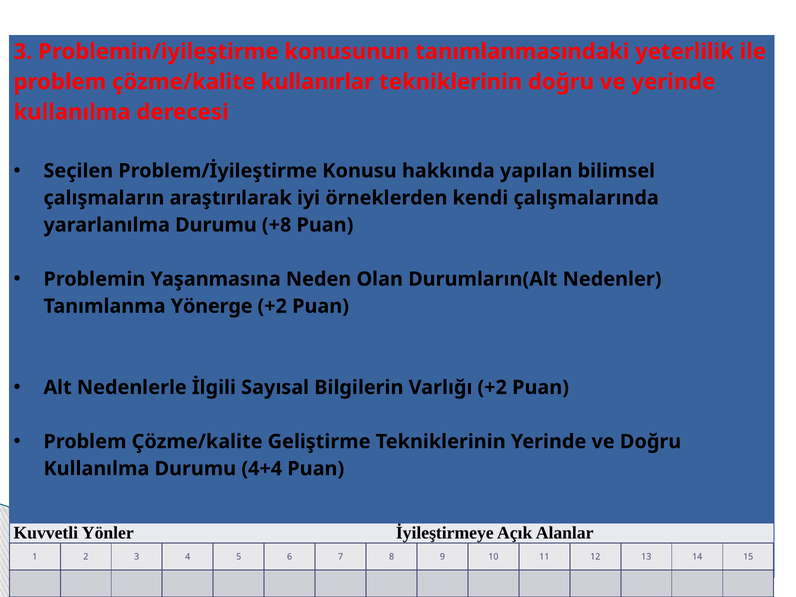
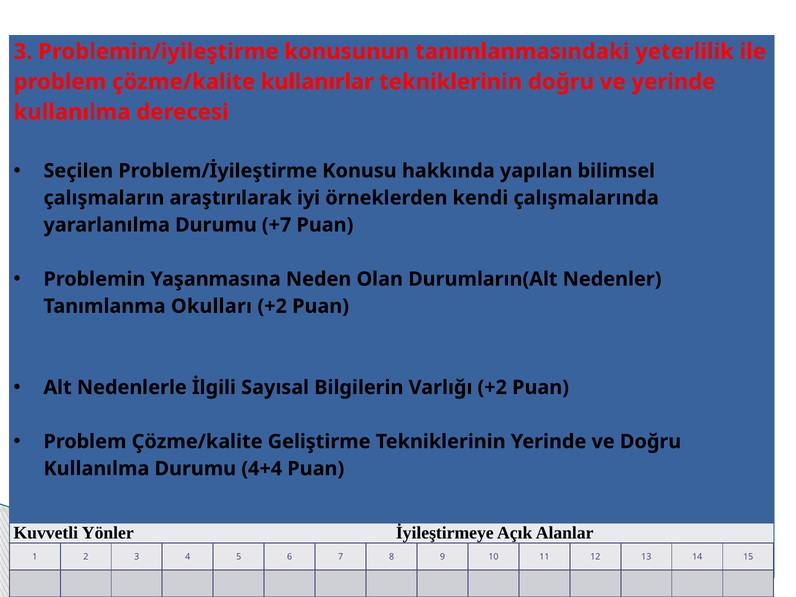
+8: +8 -> +7 (277, 225)
Yönerge: Yönerge -> Okulları (211, 306)
